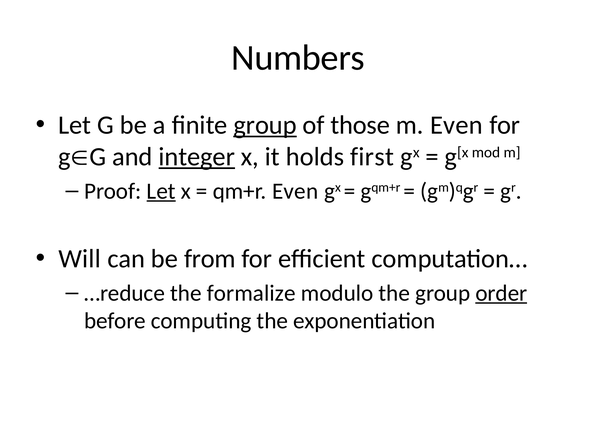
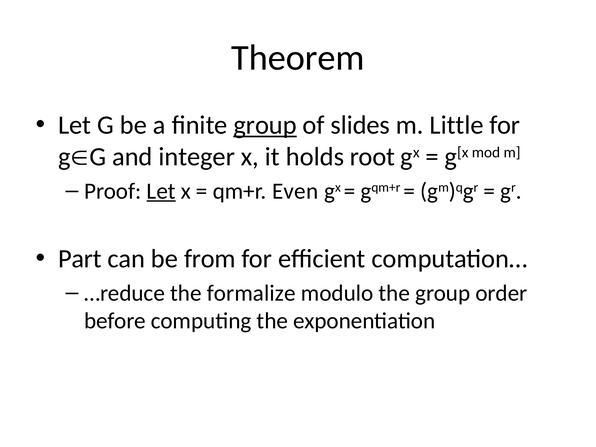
Numbers: Numbers -> Theorem (298, 58)
those: those -> slides (360, 125)
m Even: Even -> Little (457, 125)
integer underline: present -> none (197, 157)
first: first -> root (372, 157)
Will: Will -> Part (80, 259)
order underline: present -> none (501, 293)
